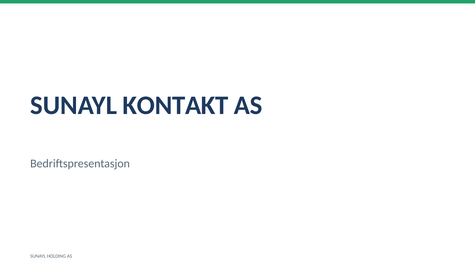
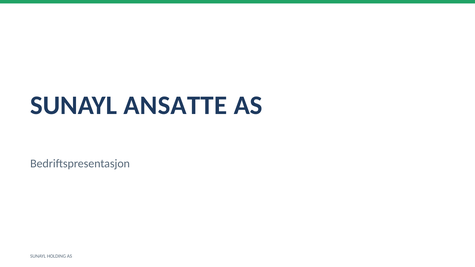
KONTAKT: KONTAKT -> ANSATTE (175, 105)
